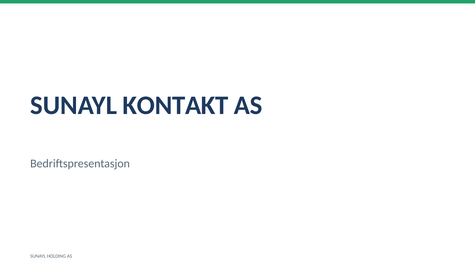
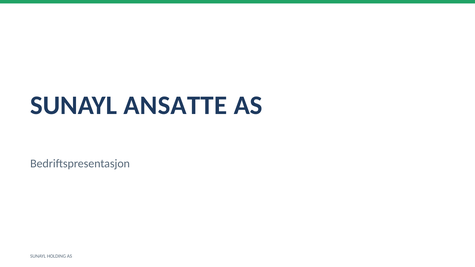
KONTAKT: KONTAKT -> ANSATTE (175, 105)
